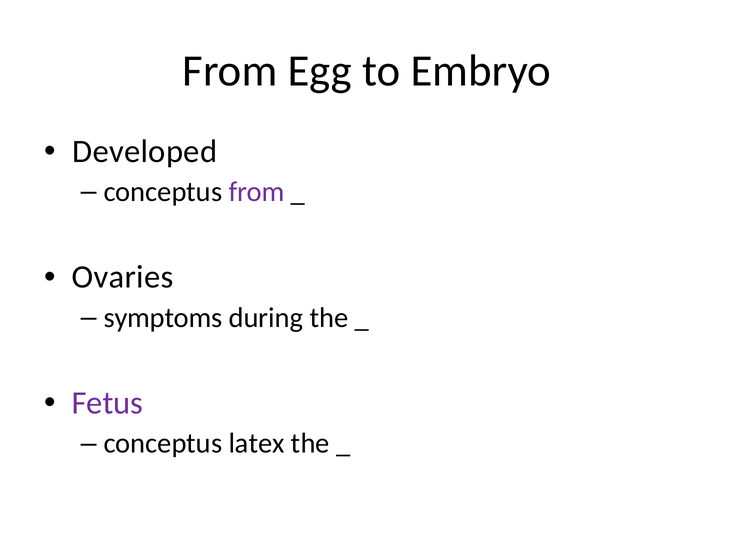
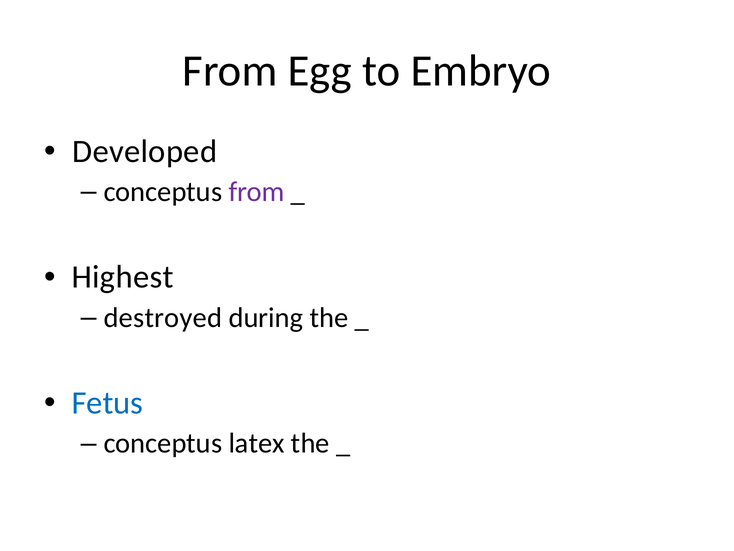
Ovaries: Ovaries -> Highest (123, 277)
symptoms: symptoms -> destroyed (163, 317)
Fetus colour: purple -> blue (107, 403)
